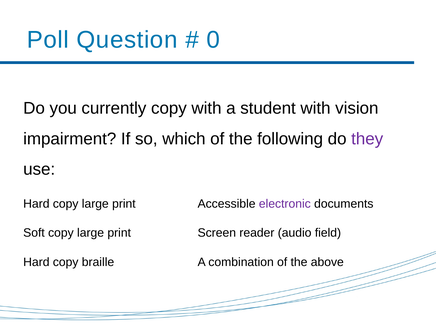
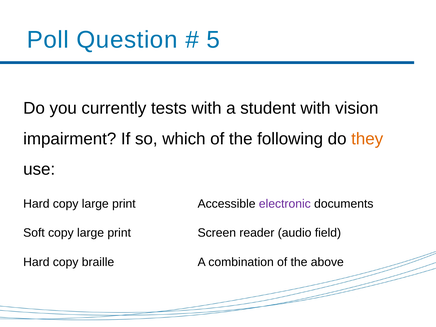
0: 0 -> 5 (213, 40)
currently copy: copy -> tests (169, 108)
they colour: purple -> orange (367, 139)
